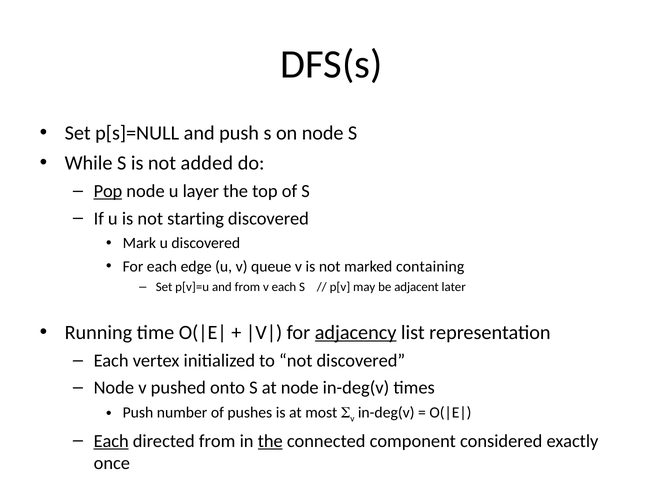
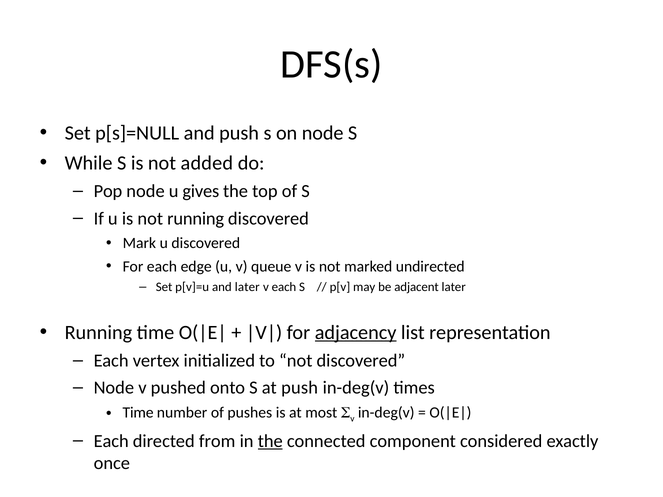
Pop underline: present -> none (108, 191)
layer: layer -> gives (201, 191)
not starting: starting -> running (196, 219)
containing: containing -> undirected (430, 267)
and from: from -> later (247, 287)
at node: node -> push (300, 388)
Push: Push -> Time (138, 413)
Each underline: present -> none (111, 441)
